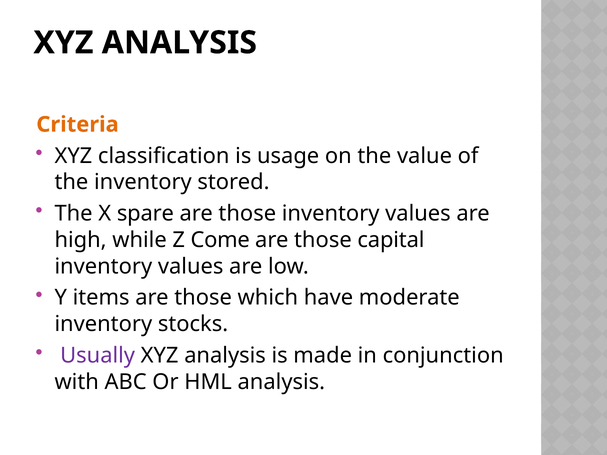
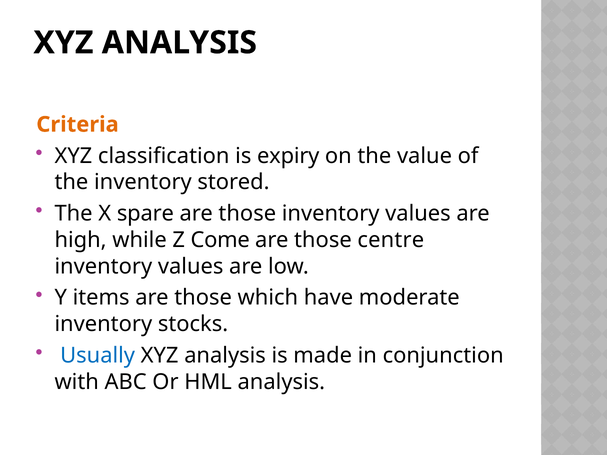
usage: usage -> expiry (288, 156)
capital: capital -> centre (391, 240)
Usually colour: purple -> blue (98, 356)
